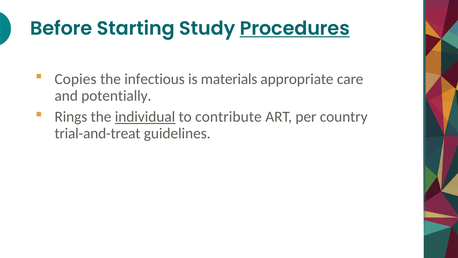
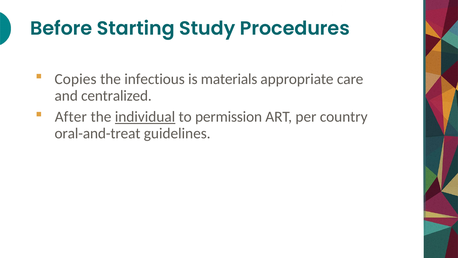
Procedures underline: present -> none (295, 29)
potentially: potentially -> centralized (116, 96)
Rings: Rings -> After (71, 117)
contribute: contribute -> permission (229, 117)
trial-and-treat: trial-and-treat -> oral-and-treat (97, 133)
